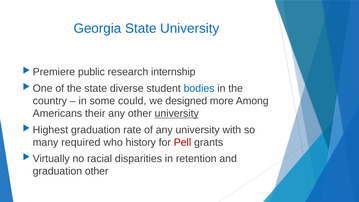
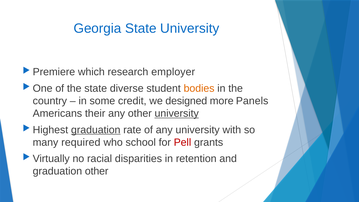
public: public -> which (91, 72)
internship: internship -> employer (173, 72)
bodies colour: blue -> orange (199, 88)
could: could -> credit (132, 101)
Among: Among -> Panels (252, 101)
graduation underline: none -> present (96, 130)
history: history -> school (141, 142)
